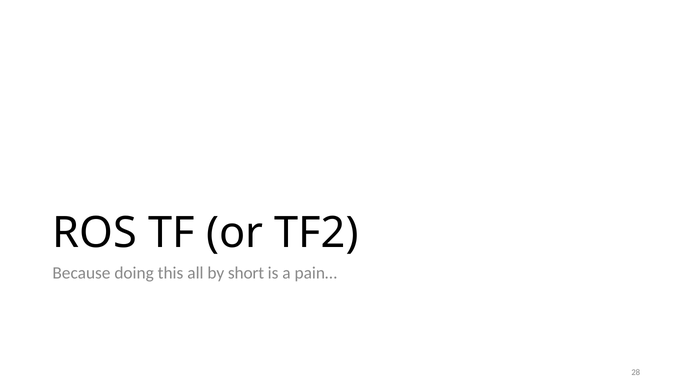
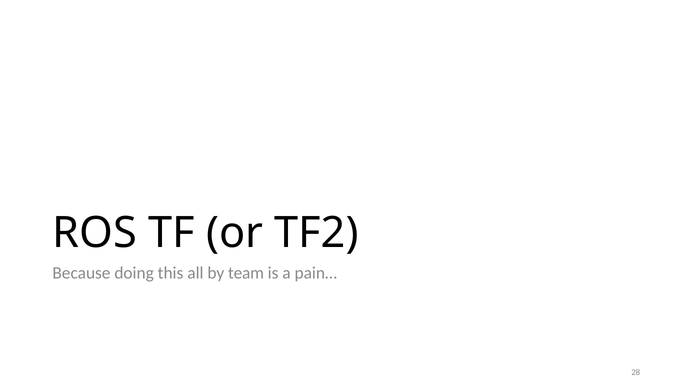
short: short -> team (246, 273)
